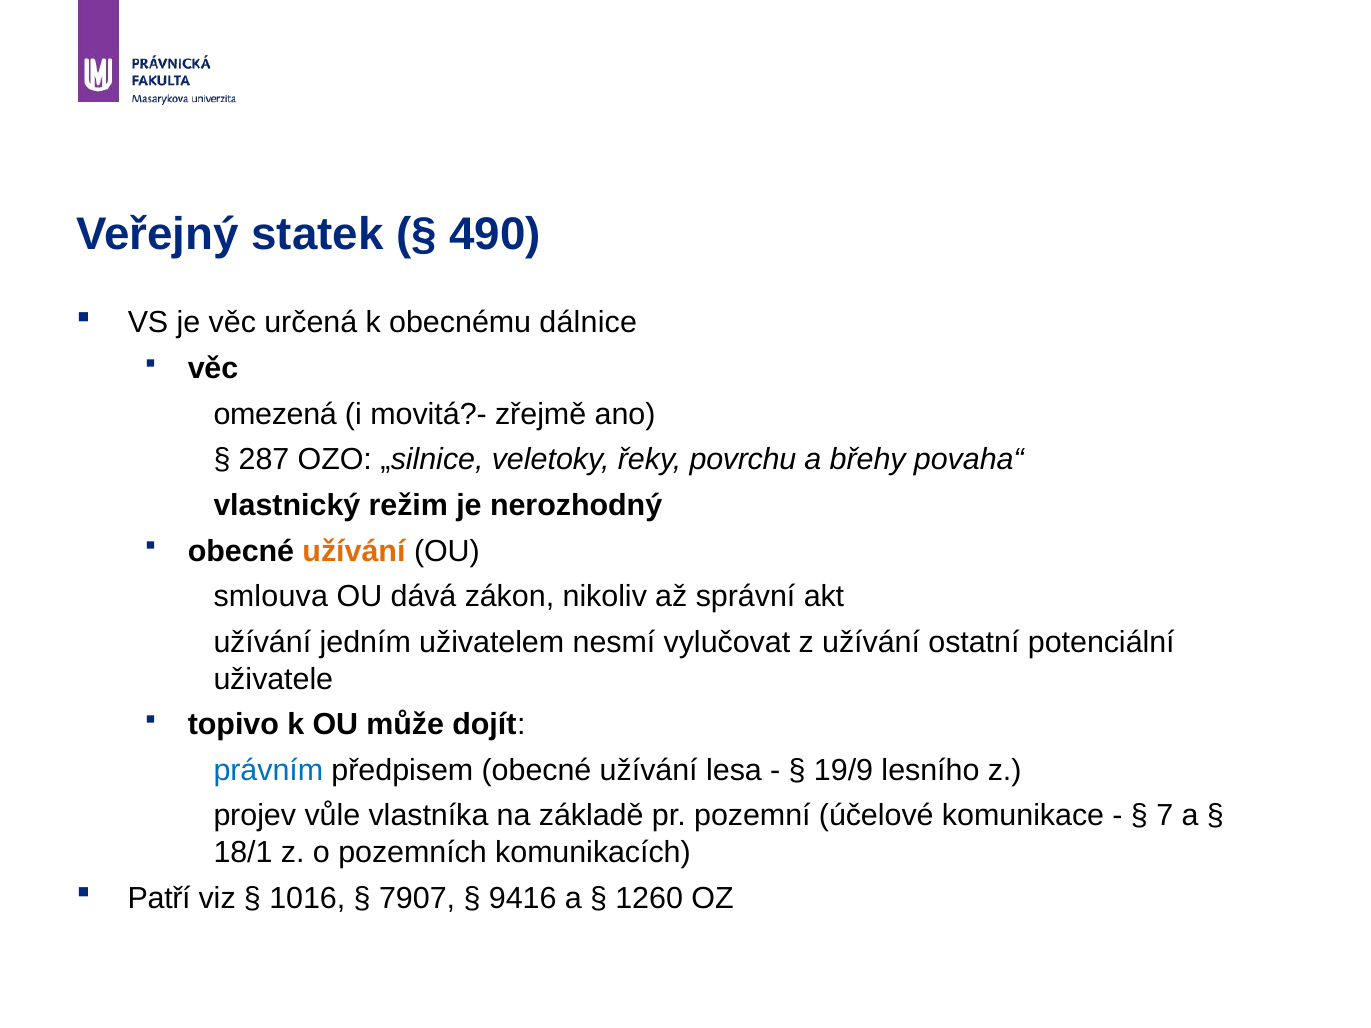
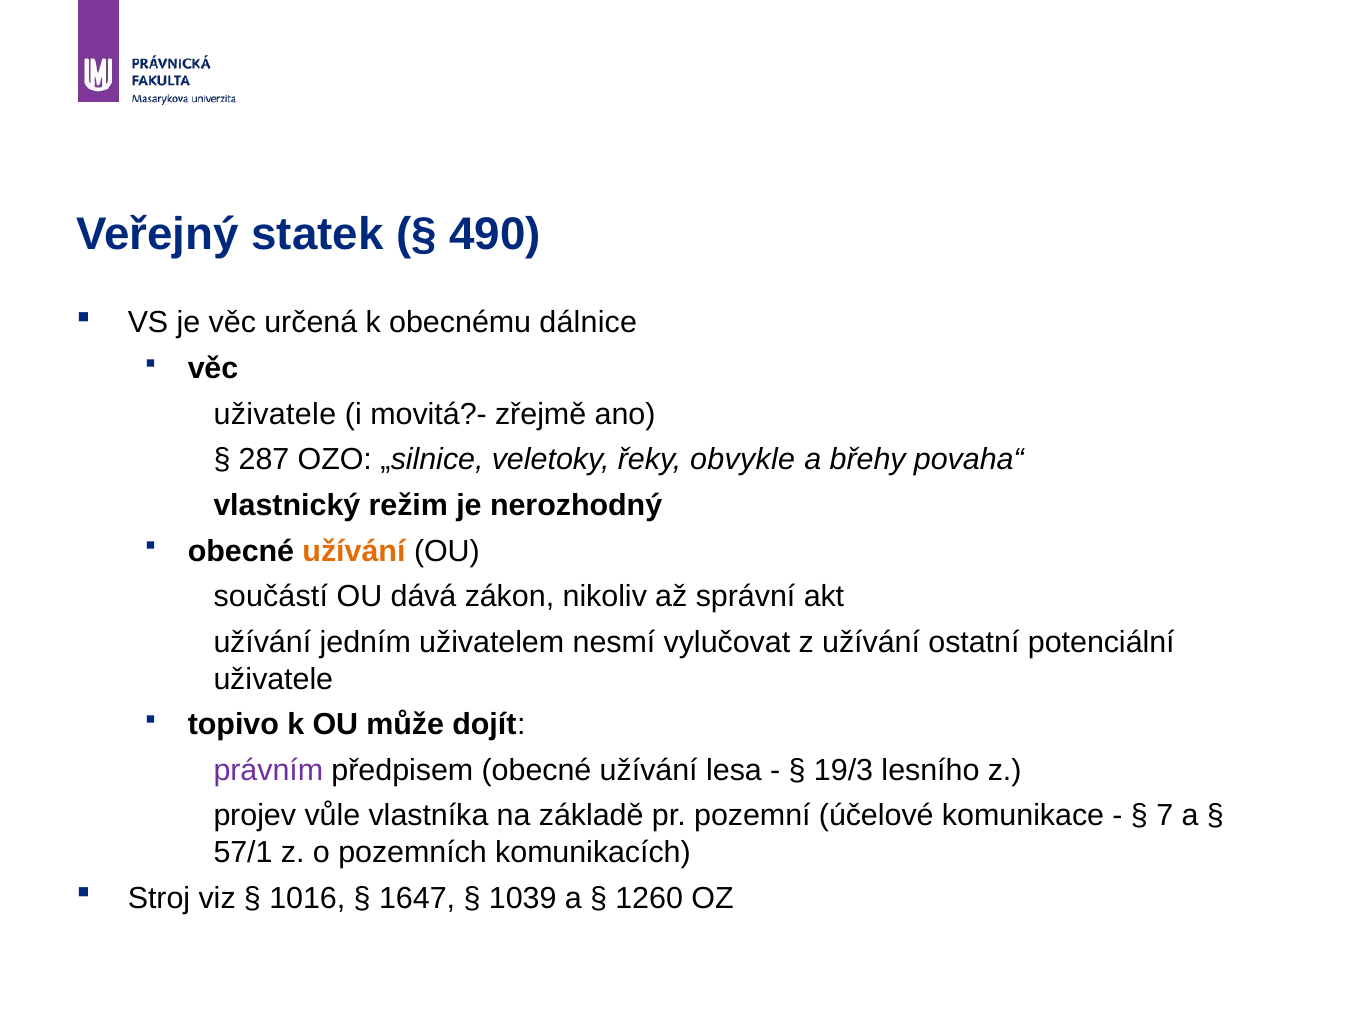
omezená: omezená -> uživatele (275, 414)
povrchu: povrchu -> obvykle (743, 460)
smlouva: smlouva -> součástí (271, 597)
právním colour: blue -> purple (268, 770)
19/9: 19/9 -> 19/3 (844, 770)
18/1: 18/1 -> 57/1 (243, 853)
Patří: Patří -> Stroj (159, 898)
7907: 7907 -> 1647 (417, 898)
9416: 9416 -> 1039 (523, 898)
